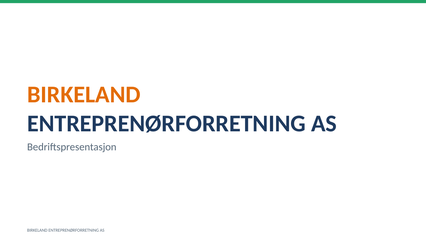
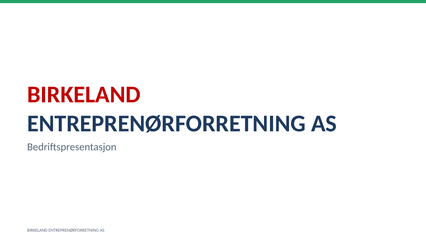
BIRKELAND colour: orange -> red (84, 94)
